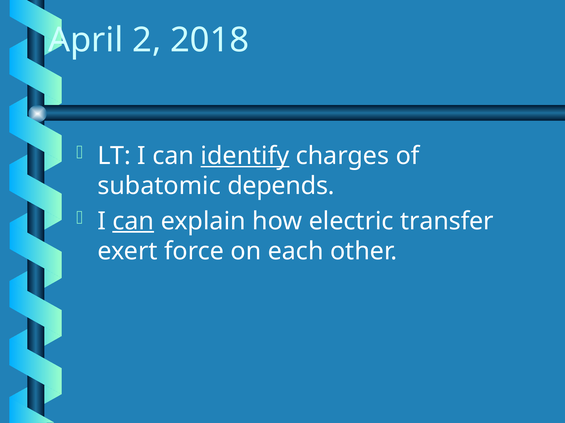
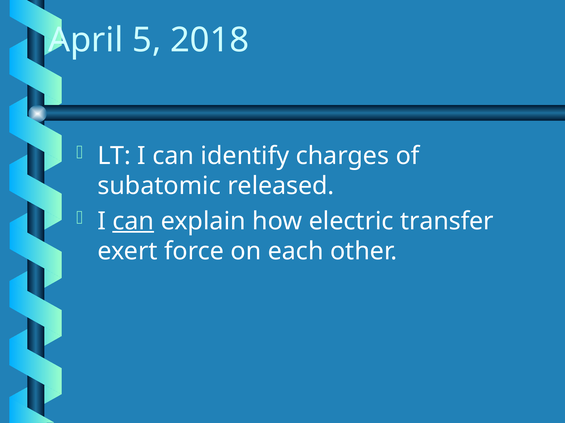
2: 2 -> 5 (147, 40)
identify underline: present -> none (245, 156)
depends: depends -> released (281, 186)
